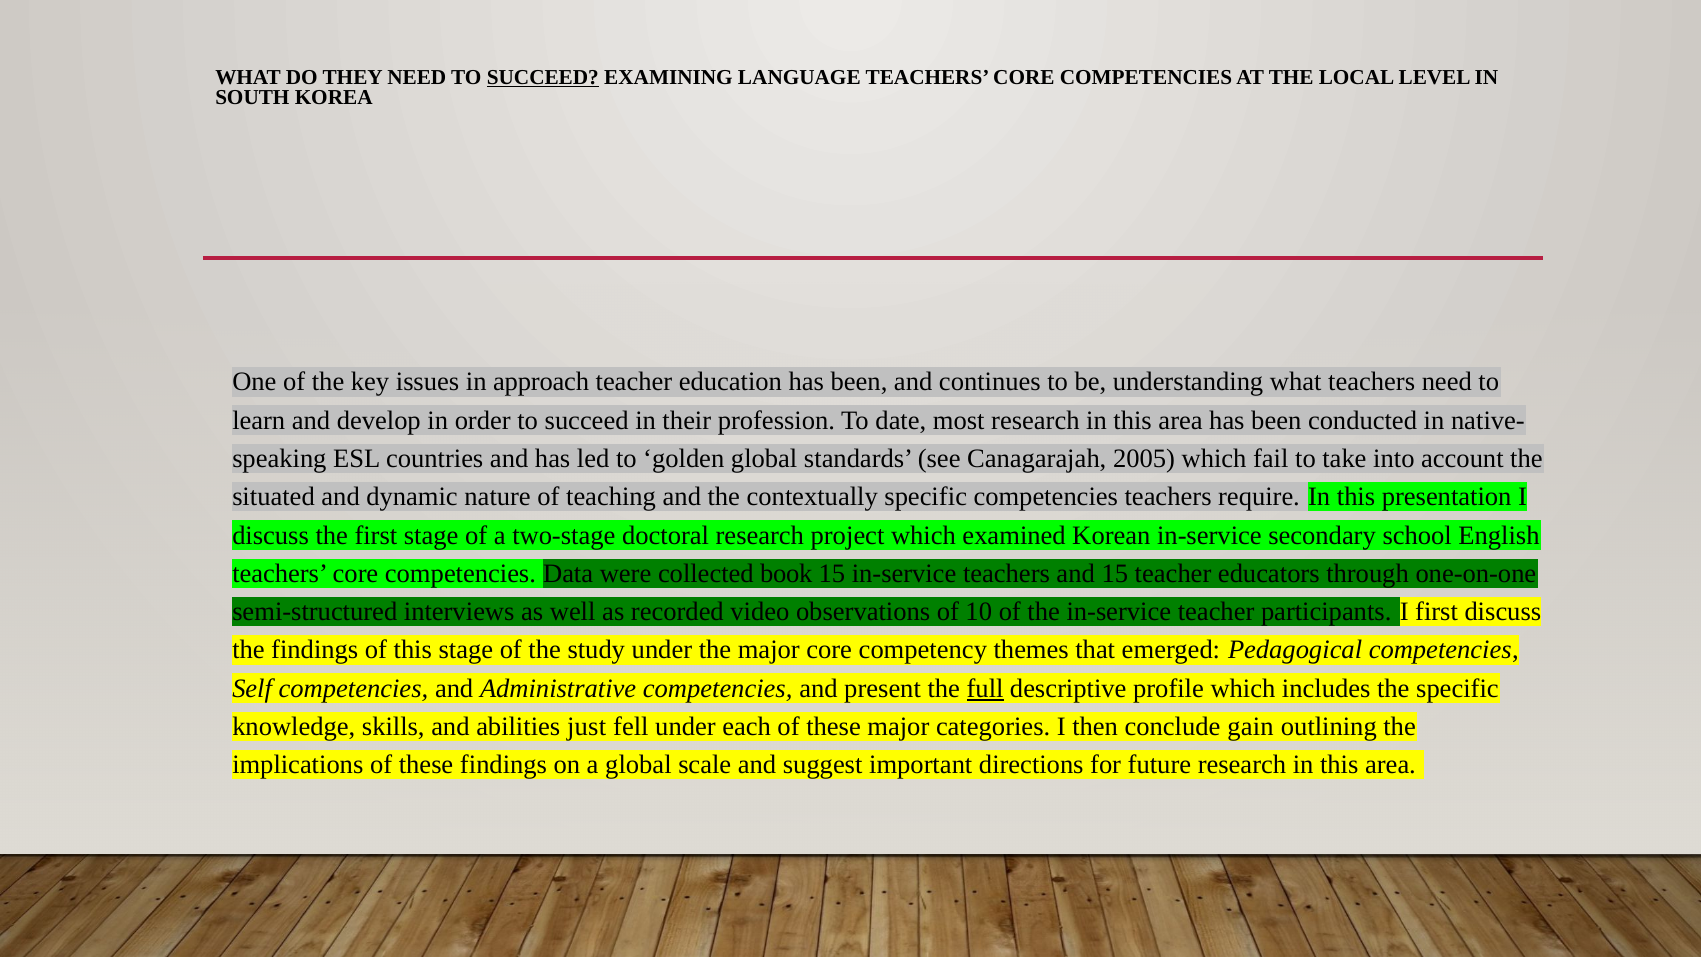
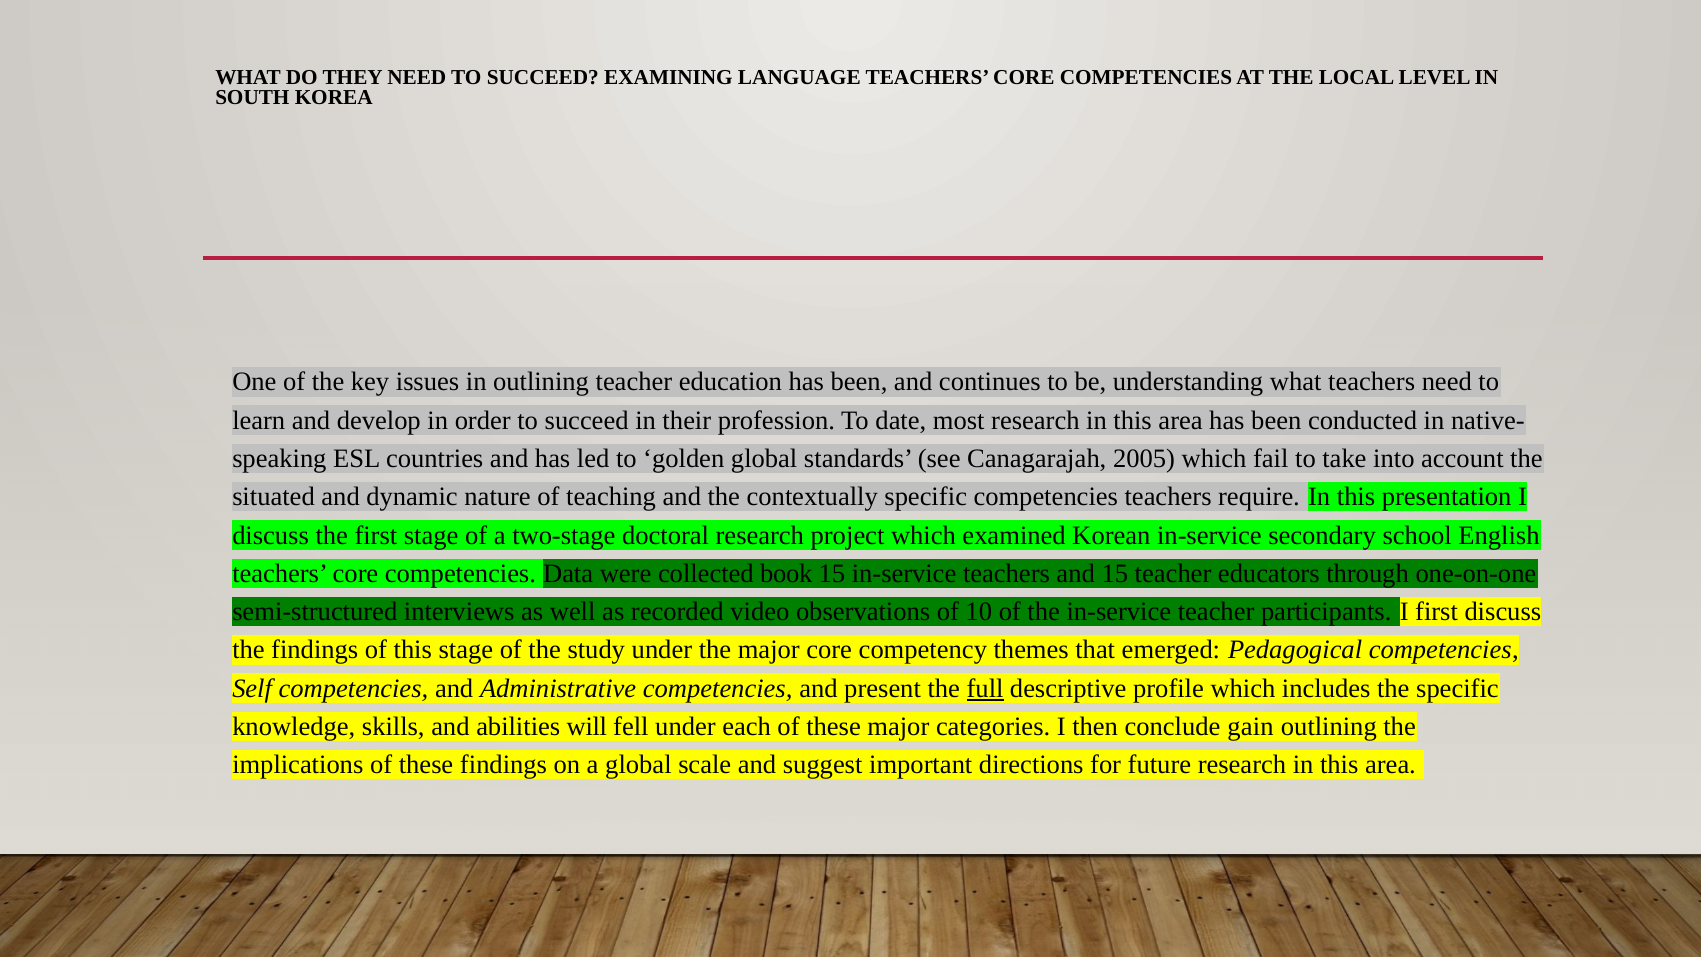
SUCCEED underline: present -> none (543, 77)
in approach: approach -> outlining (541, 382)
just: just -> will (587, 726)
